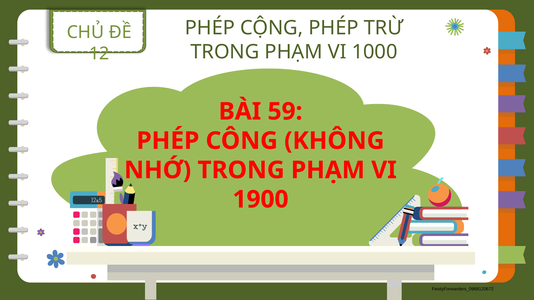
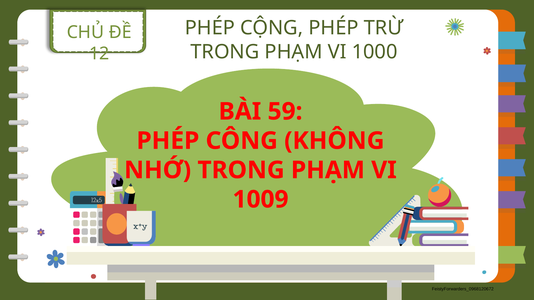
1900: 1900 -> 1009 (261, 200)
